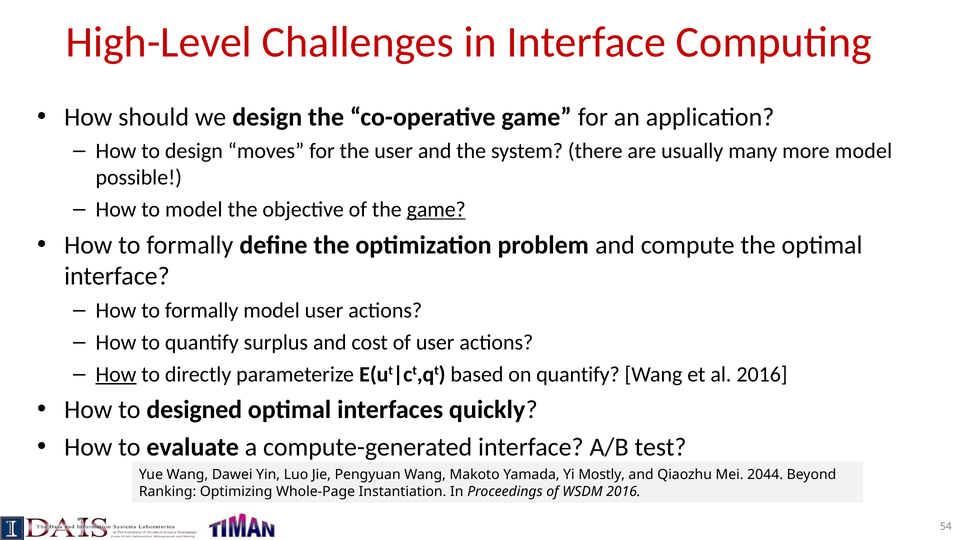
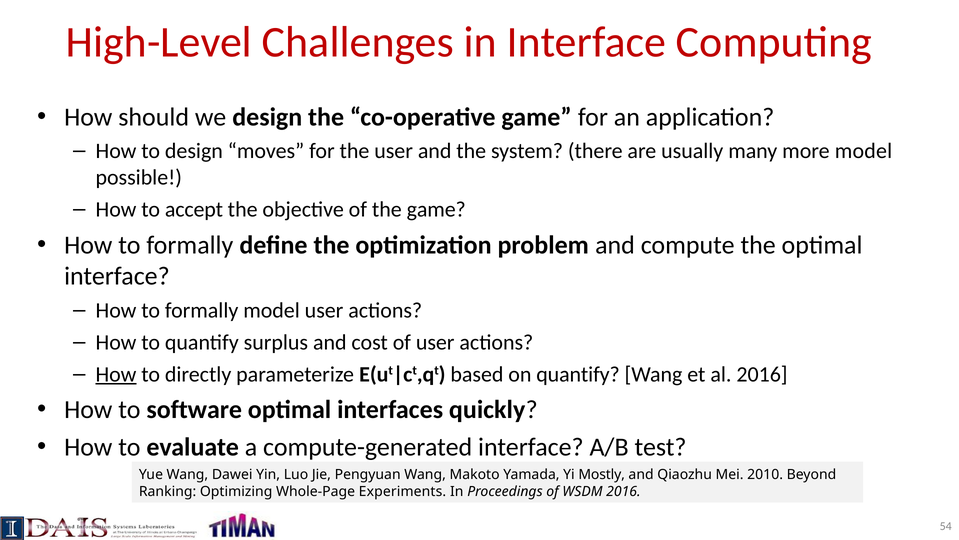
to model: model -> accept (194, 209)
game underline: present -> none (436, 209)
designed: designed -> software (194, 409)
2044: 2044 -> 2010 (765, 474)
Instantiation: Instantiation -> Experiments (402, 491)
